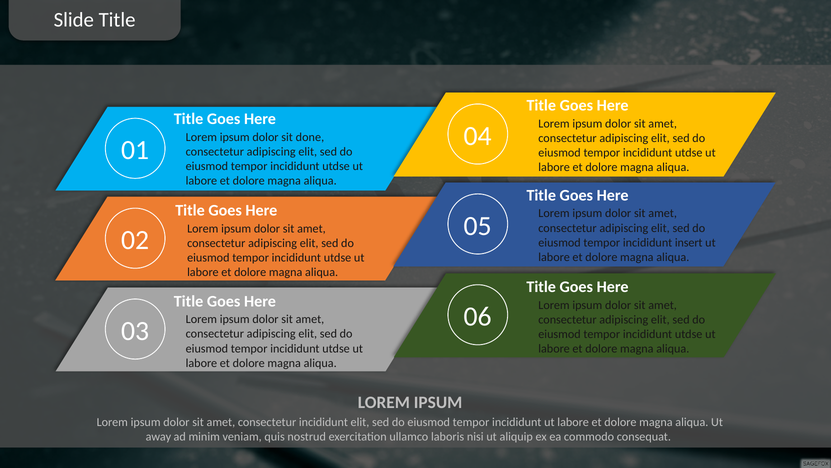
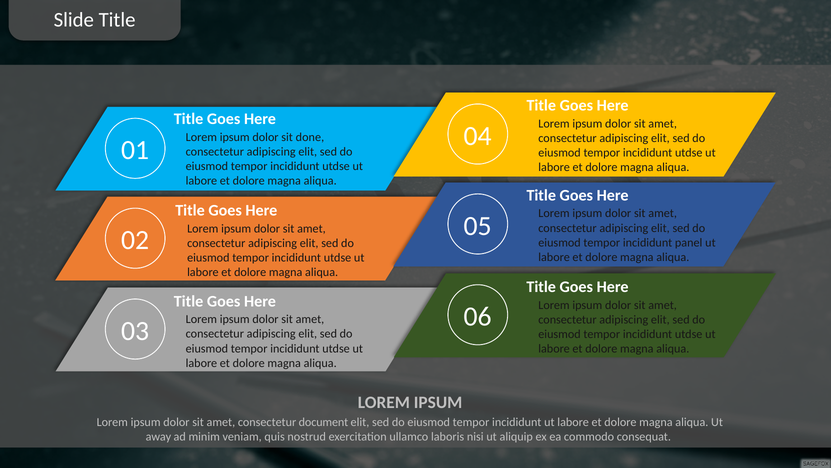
insert: insert -> panel (689, 242)
consectetur incididunt: incididunt -> document (323, 422)
